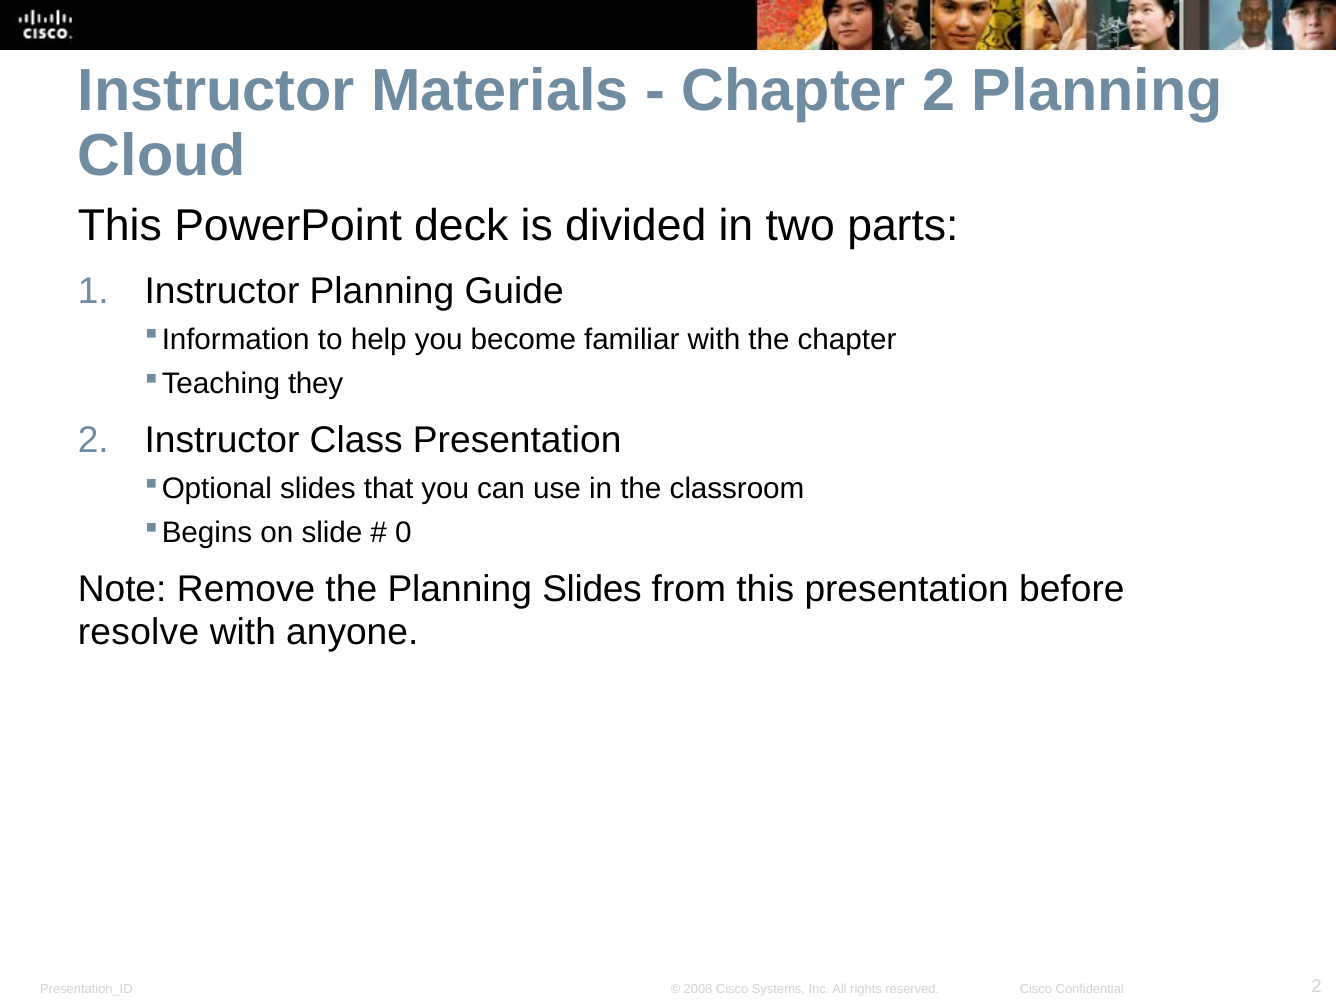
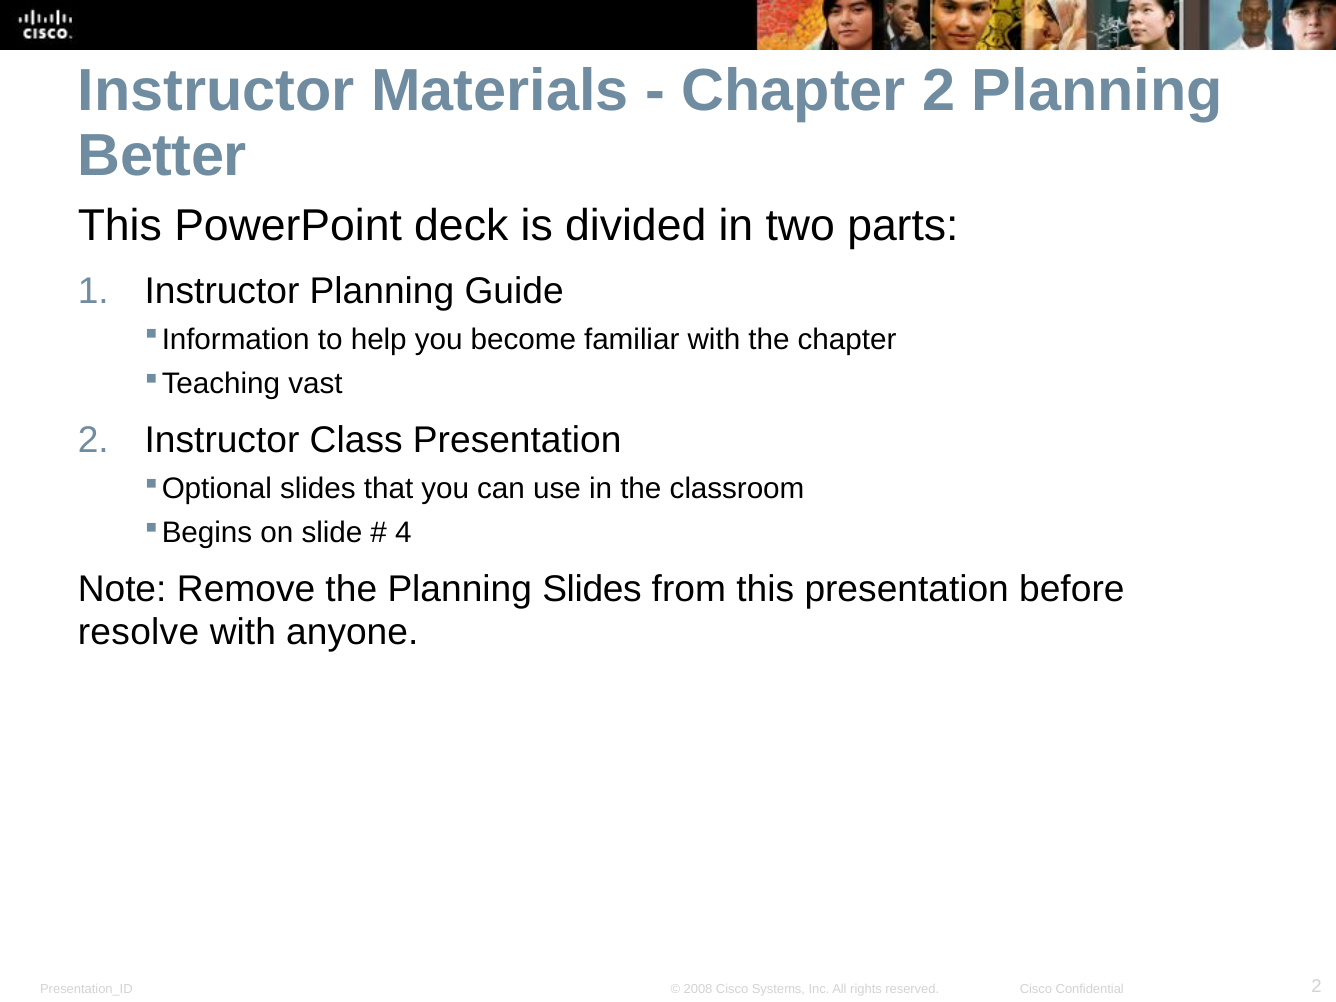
Cloud: Cloud -> Better (162, 155)
they: they -> vast (315, 384)
0: 0 -> 4 (403, 533)
